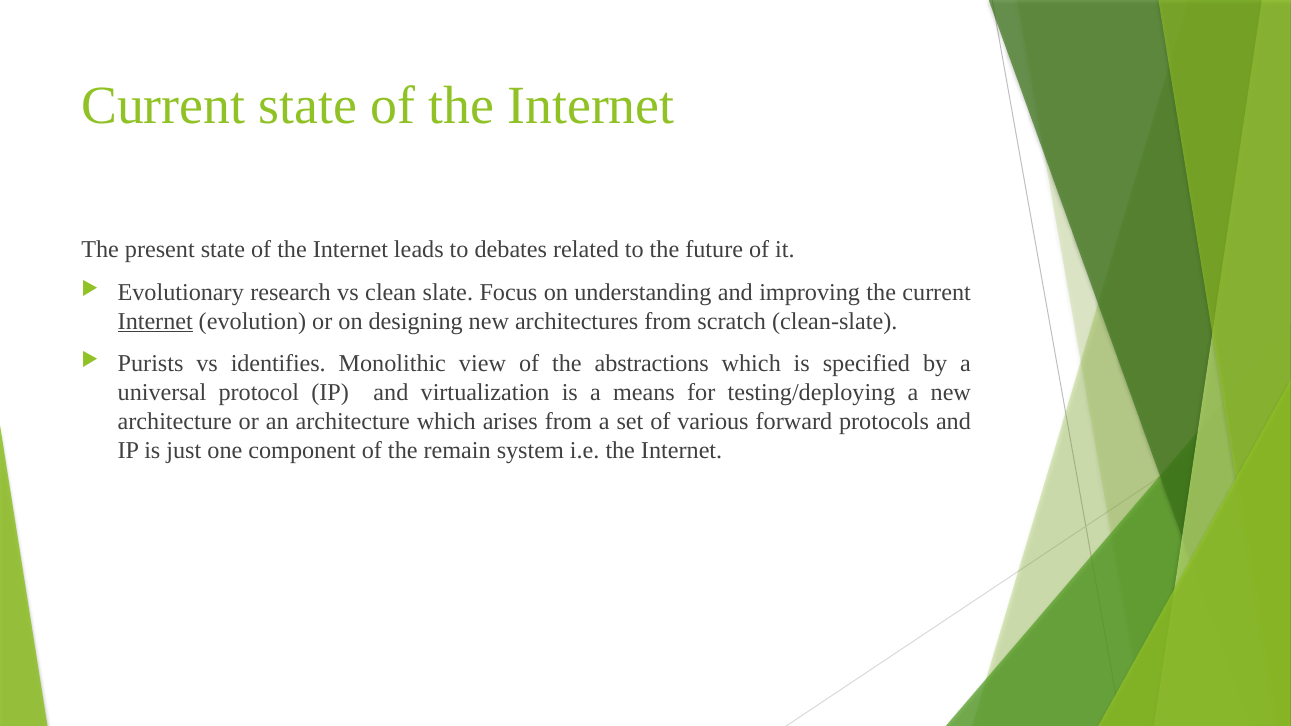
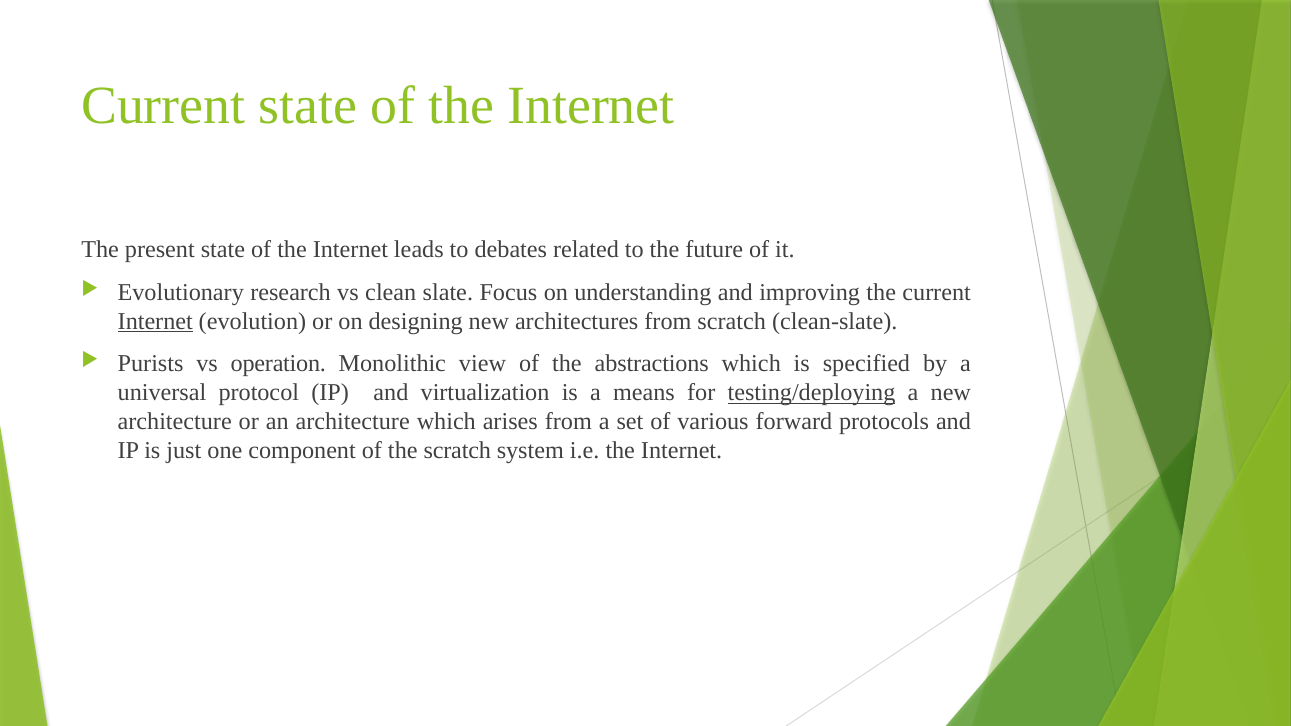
identifies: identifies -> operation (278, 364)
testing/deploying underline: none -> present (812, 393)
the remain: remain -> scratch (457, 451)
